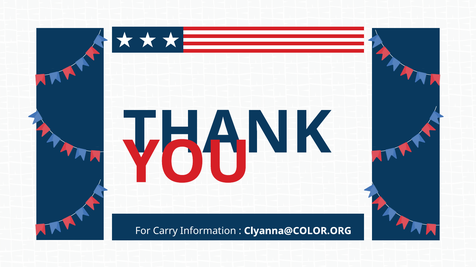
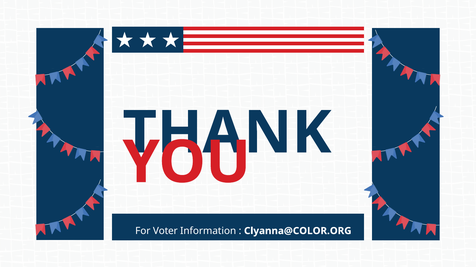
Carry: Carry -> Voter (165, 231)
